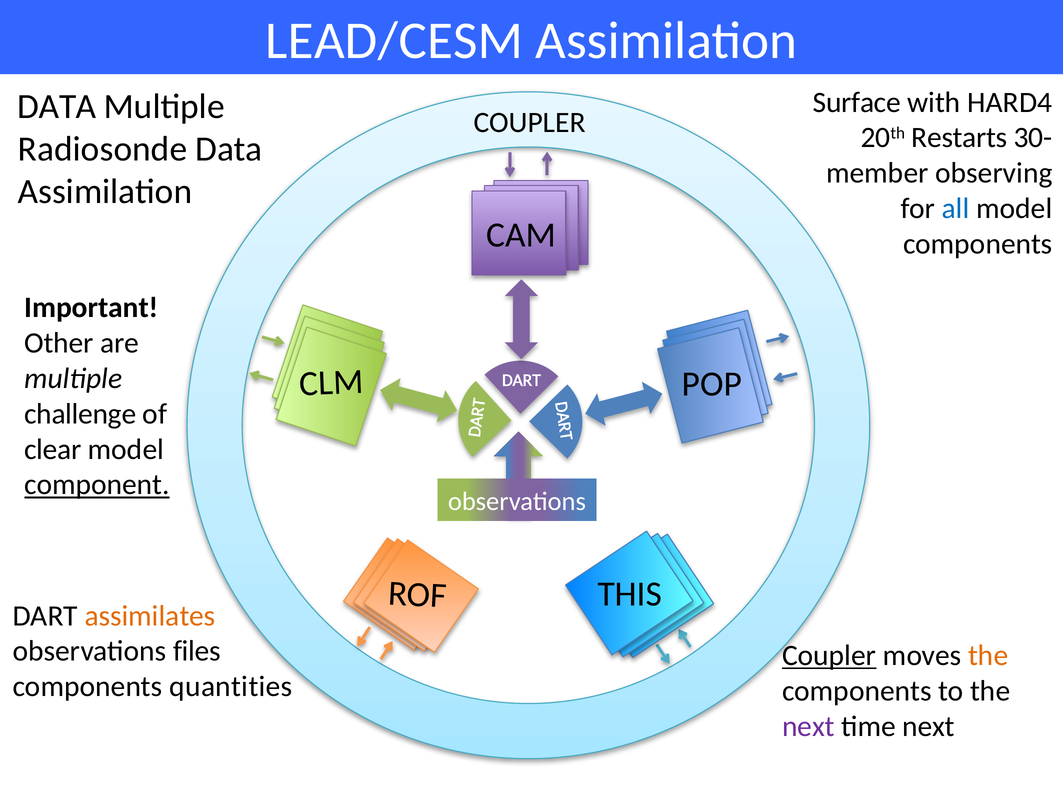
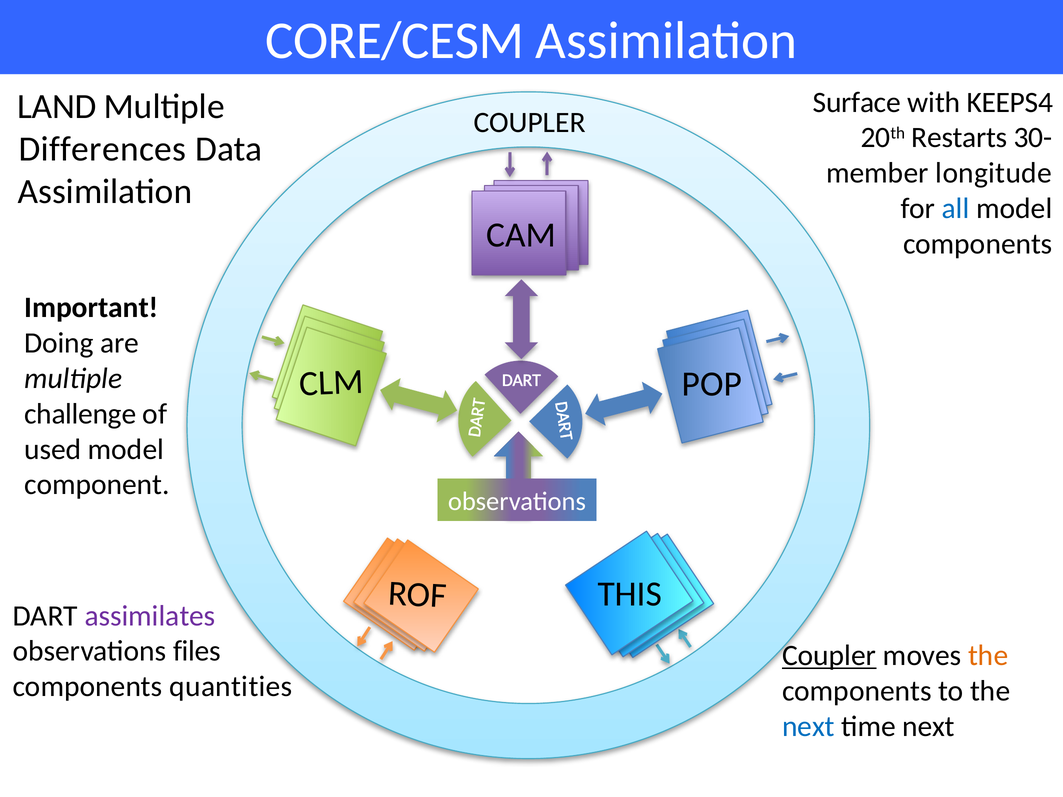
LEAD/CESM: LEAD/CESM -> CORE/CESM (395, 41)
HARD4: HARD4 -> KEEPS4 (1010, 102)
DATA: DATA -> LAND (57, 107)
Radiosonde: Radiosonde -> Differences (102, 149)
observing: observing -> longitude (994, 173)
Other: Other -> Doing (59, 343)
clear: clear -> used (53, 449)
component underline: present -> none (97, 485)
assimilates colour: orange -> purple (150, 616)
next colour: purple -> blue (808, 727)
